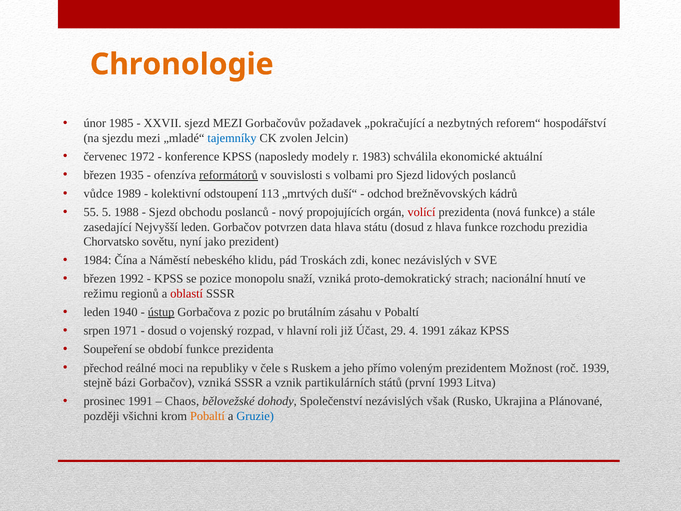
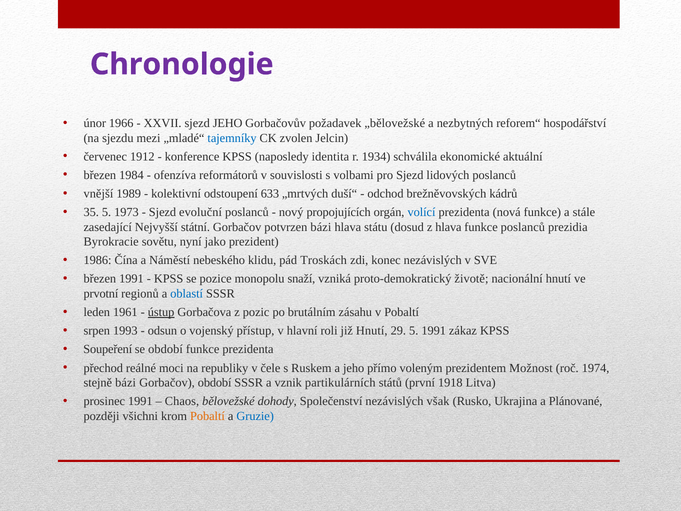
Chronologie colour: orange -> purple (182, 64)
1985: 1985 -> 1966 (121, 123)
sjezd MEZI: MEZI -> JEHO (228, 123)
„pokračující: „pokračující -> „bělovežské (395, 123)
1972: 1972 -> 1912 (142, 156)
modely: modely -> identita (330, 156)
1983: 1983 -> 1934 (376, 156)
1935: 1935 -> 1984 (131, 175)
reformátorů underline: present -> none (229, 175)
vůdce: vůdce -> vnější (98, 194)
113: 113 -> 633 (270, 194)
55: 55 -> 35 (91, 212)
1988: 1988 -> 1973 (126, 212)
obchodu: obchodu -> evoluční (201, 212)
volící colour: red -> blue (421, 212)
Nejvyšší leden: leden -> státní (195, 227)
potvrzen data: data -> bázi (321, 227)
funkce rozchodu: rozchodu -> poslanců (523, 227)
Chorvatsko: Chorvatsko -> Byrokracie (111, 242)
1984: 1984 -> 1986 (97, 260)
březen 1992: 1992 -> 1991 (131, 279)
strach: strach -> životě (471, 279)
režimu: režimu -> prvotní (101, 294)
oblastí colour: red -> blue (187, 294)
1940: 1940 -> 1961 (125, 312)
1971: 1971 -> 1993 (125, 331)
dosud: dosud -> odsun (162, 331)
rozpad: rozpad -> přístup (256, 331)
již Účast: Účast -> Hnutí (372, 331)
29 4: 4 -> 5 (414, 331)
1939: 1939 -> 1974 (596, 368)
Gorbačov vzniká: vzniká -> období (215, 383)
1993: 1993 -> 1918 (450, 383)
